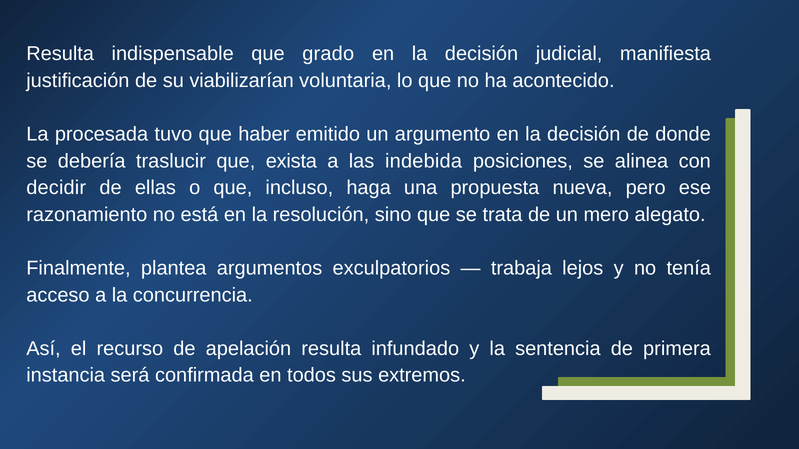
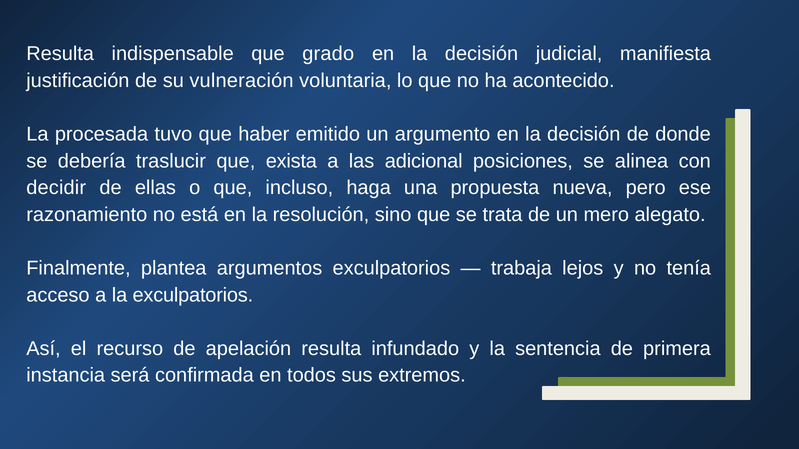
viabilizarían: viabilizarían -> vulneración (241, 81)
indebida: indebida -> adicional (424, 161)
la concurrencia: concurrencia -> exculpatorios (193, 295)
